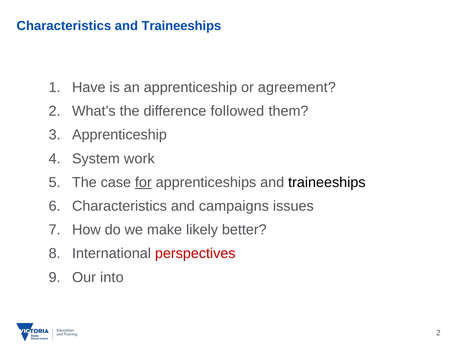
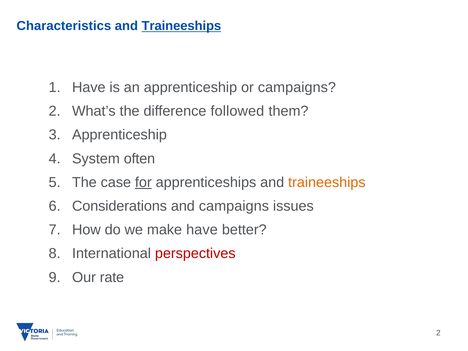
Traineeships underline: none -> present (181, 26)
or agreement: agreement -> campaigns (297, 87)
work: work -> often (139, 159)
traineeships colour: black -> orange (327, 182)
Characteristics: Characteristics -> Considerations (120, 206)
make likely: likely -> have (202, 230)
into: into -> rate (112, 277)
